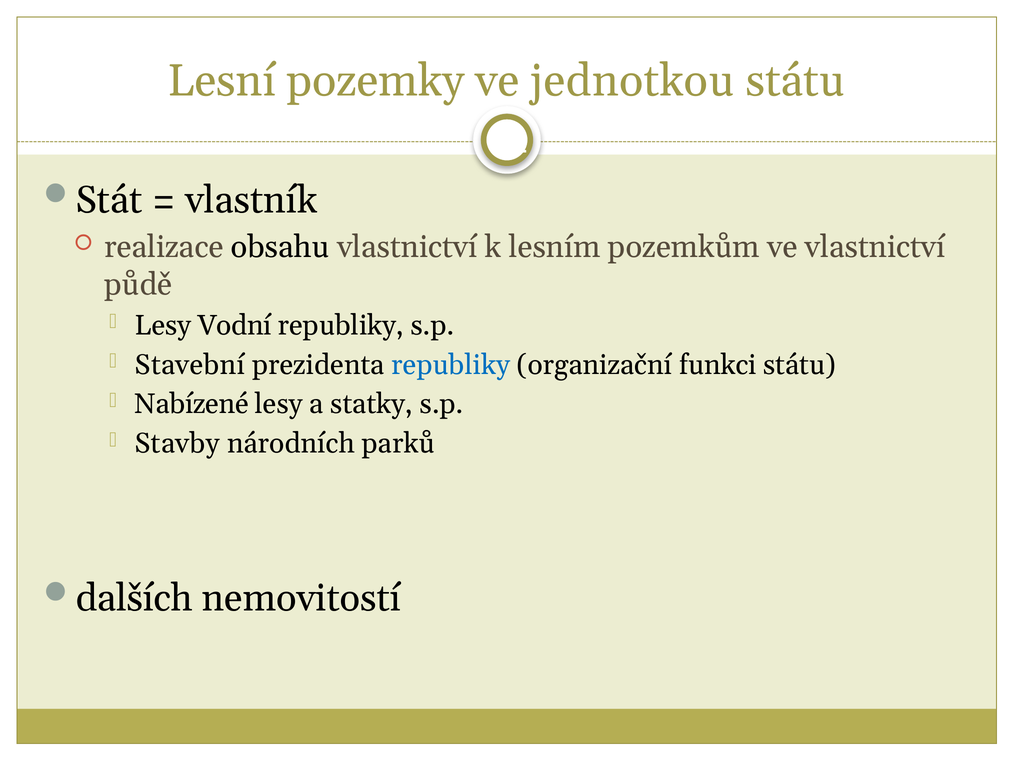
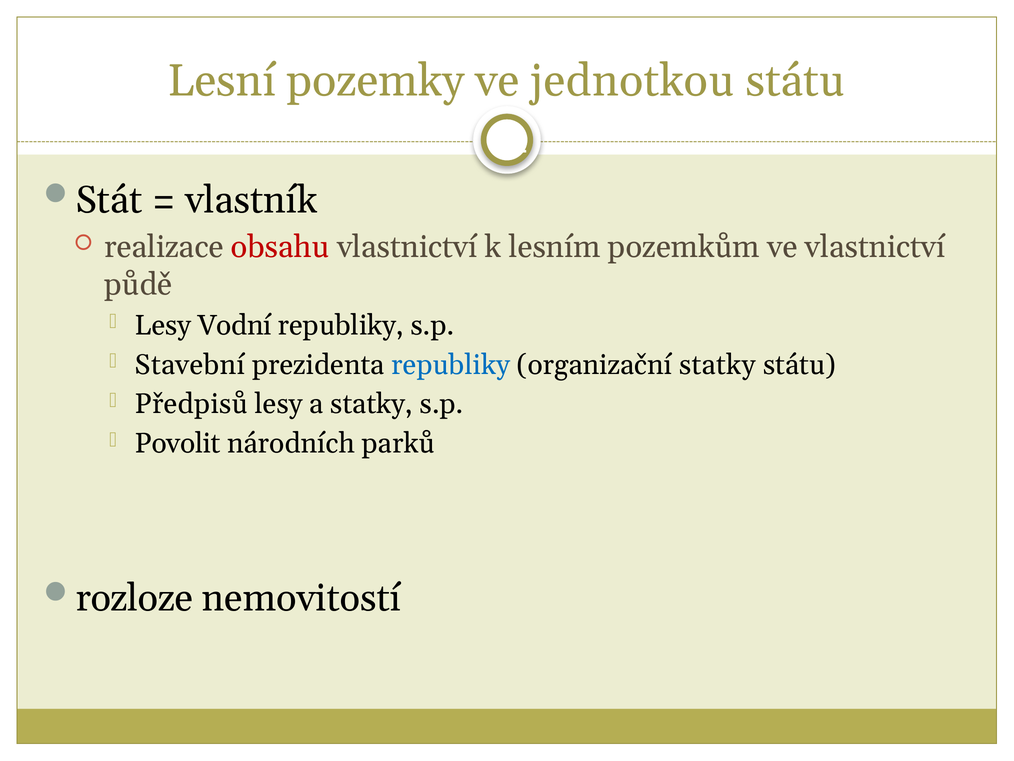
obsahu colour: black -> red (280, 247)
organizační funkci: funkci -> statky (718, 364)
Nabízené: Nabízené -> Předpisů (191, 404)
Stavby: Stavby -> Povolit (178, 443)
dalších: dalších -> rozloze (134, 598)
